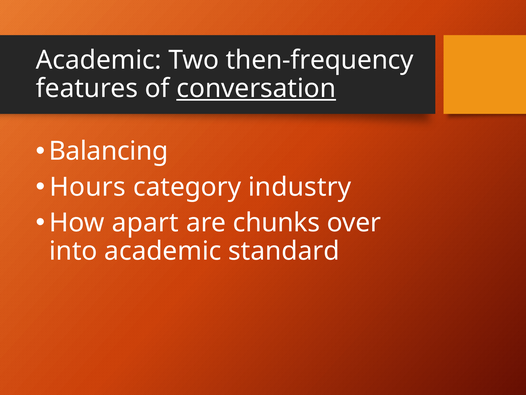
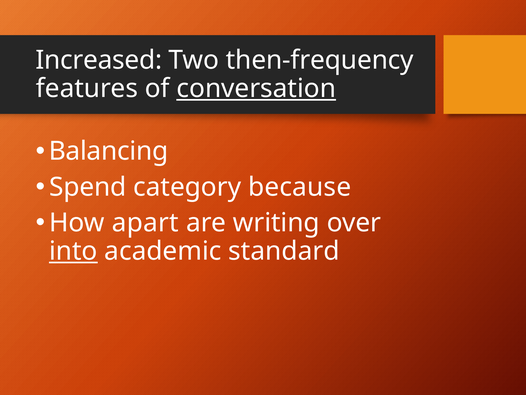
Academic: Academic -> Increased (99, 60)
Hours: Hours -> Spend (88, 187)
industry: industry -> because (300, 187)
chunks: chunks -> writing (276, 223)
into underline: none -> present (73, 251)
